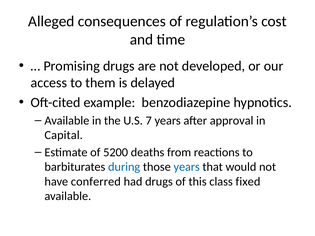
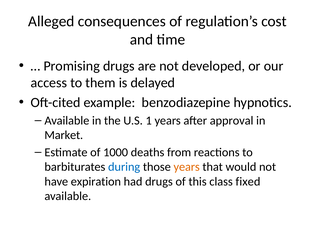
7: 7 -> 1 (149, 121)
Capital: Capital -> Market (64, 135)
5200: 5200 -> 1000 (116, 152)
years colour: blue -> orange (187, 167)
conferred: conferred -> expiration (96, 182)
